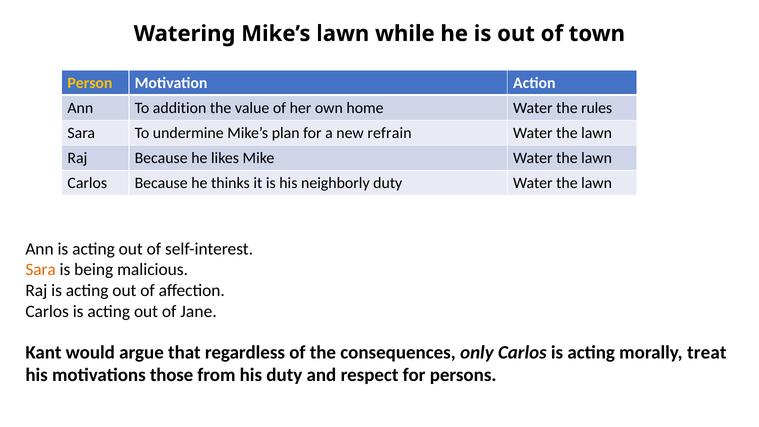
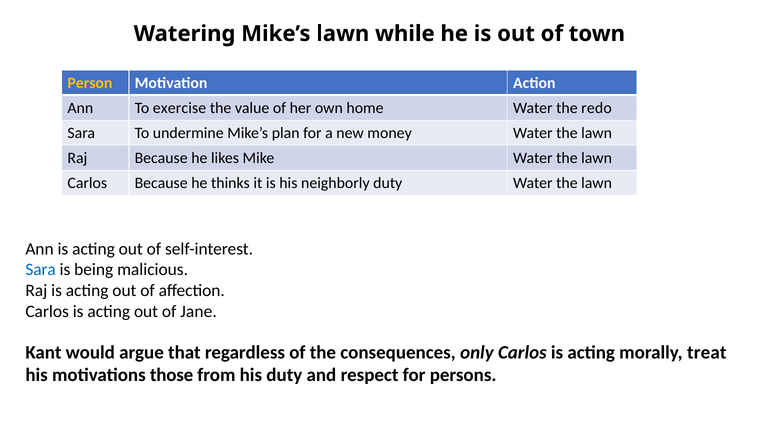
addition: addition -> exercise (180, 108)
rules: rules -> redo (596, 108)
refrain: refrain -> money (390, 133)
Sara colour: orange -> blue (41, 270)
